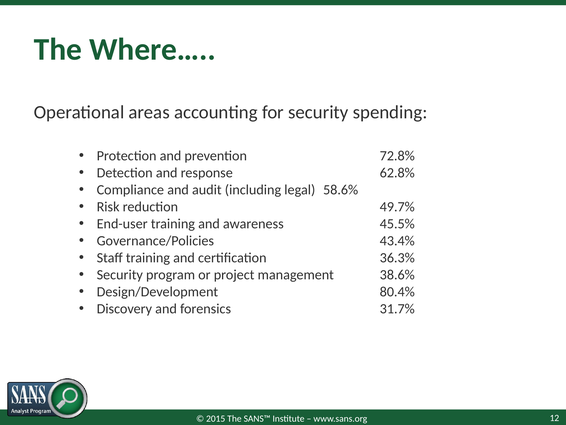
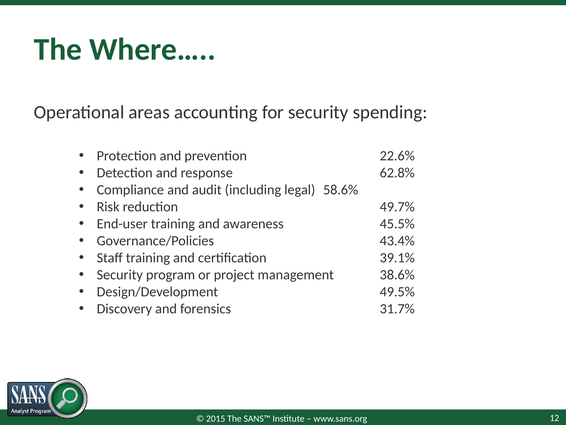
72.8%: 72.8% -> 22.6% (397, 156)
36.3%: 36.3% -> 39.1% (397, 257)
80.4%: 80.4% -> 49.5% (397, 291)
